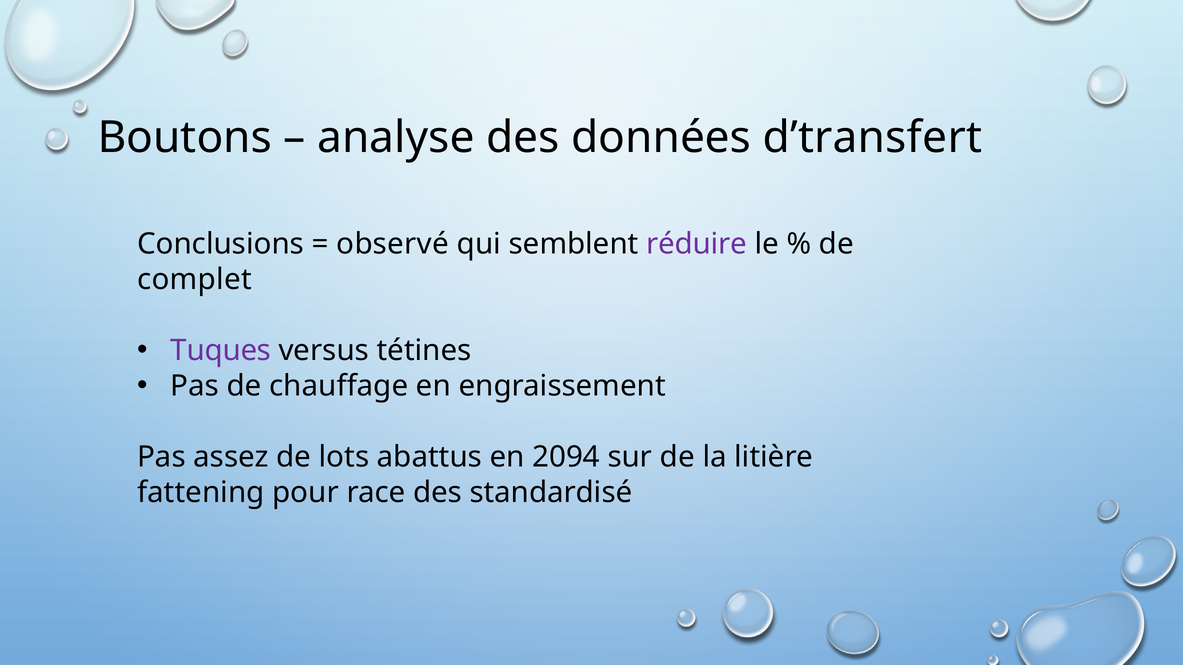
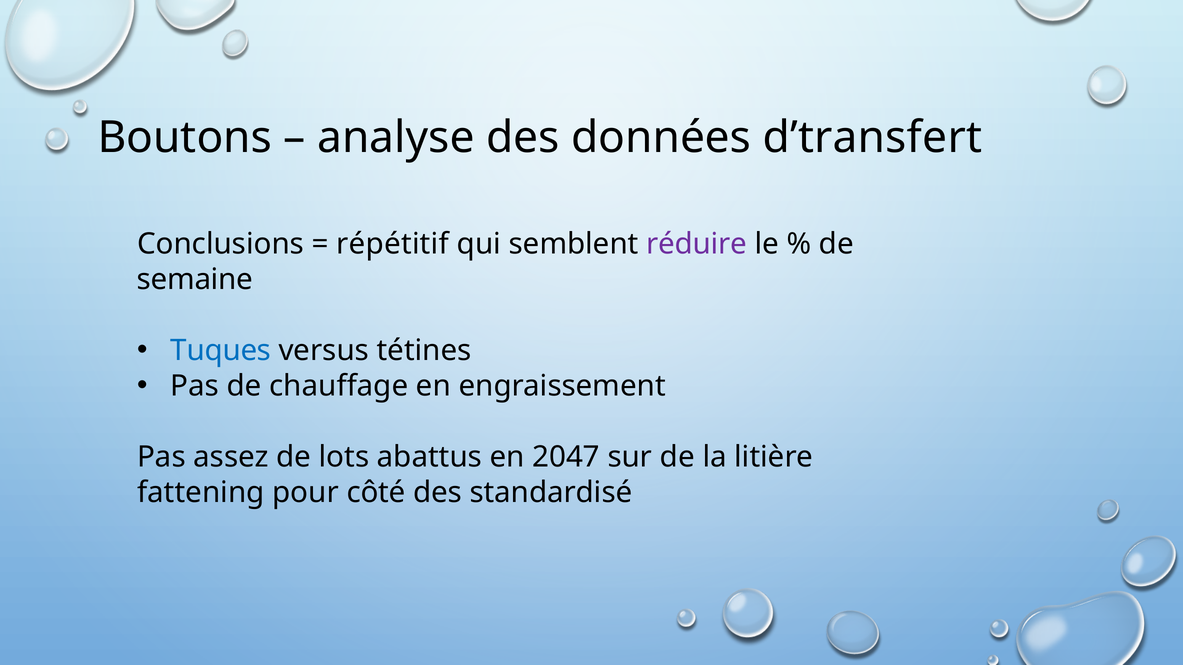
observé: observé -> répétitif (393, 244)
complet: complet -> semaine (195, 280)
Tuques colour: purple -> blue (221, 351)
2094: 2094 -> 2047 (566, 457)
race: race -> côté (376, 493)
